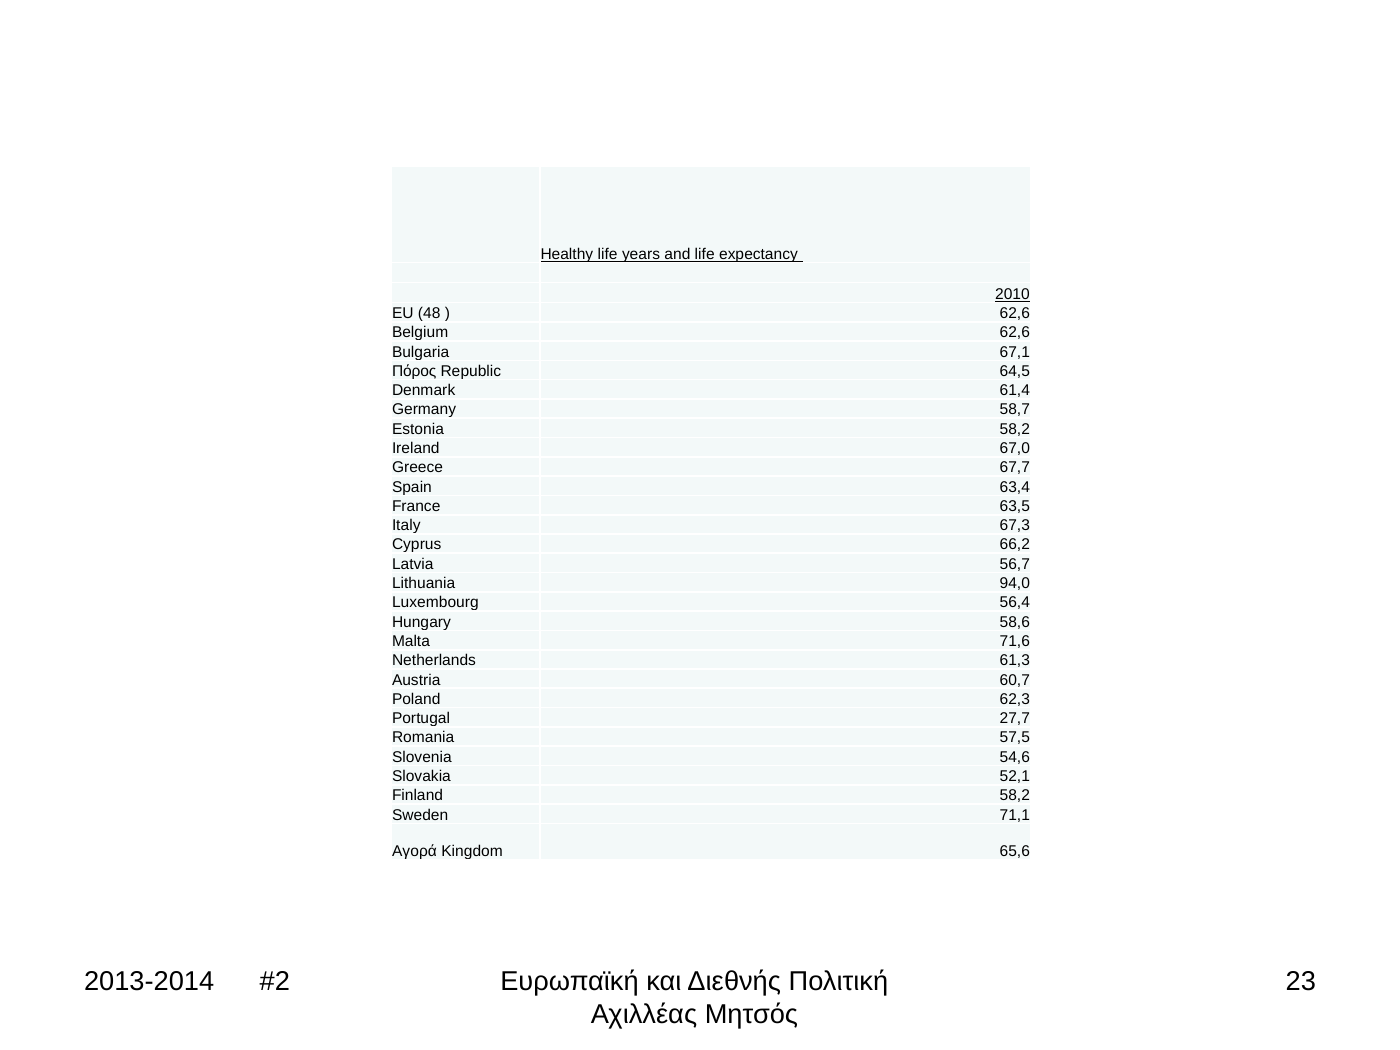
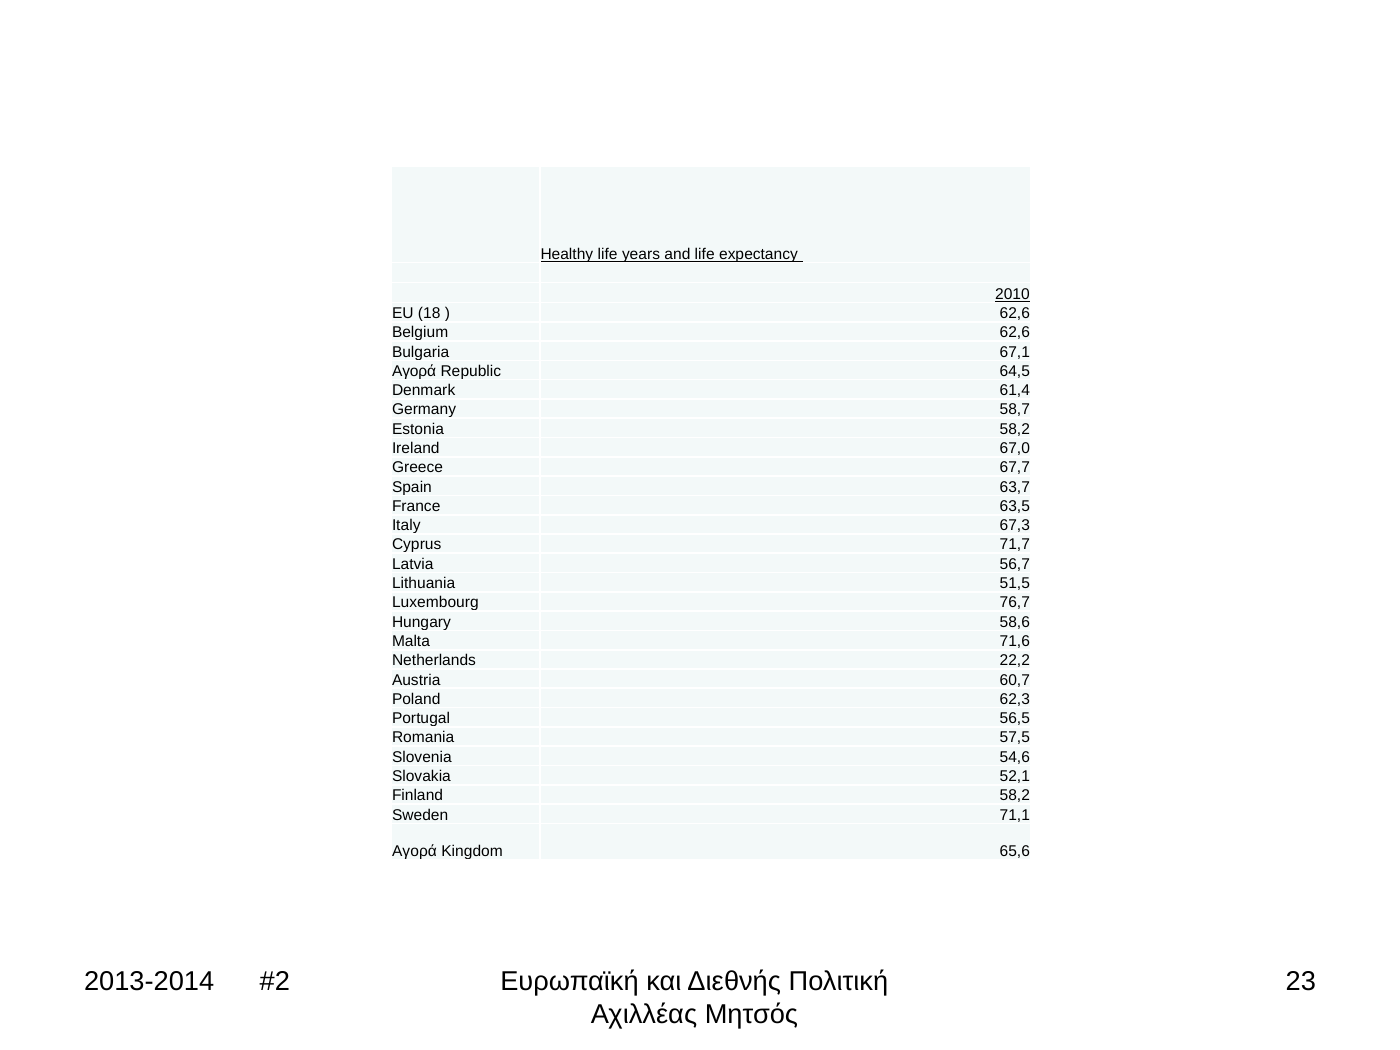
48: 48 -> 18 (429, 313)
Πόρος: Πόρος -> Αγορά (414, 371)
63,4: 63,4 -> 63,7 (1015, 487)
66,2: 66,2 -> 71,7 (1015, 545)
94,0: 94,0 -> 51,5 (1015, 583)
56,4: 56,4 -> 76,7 (1015, 603)
61,3: 61,3 -> 22,2 (1015, 661)
27,7: 27,7 -> 56,5 (1015, 718)
